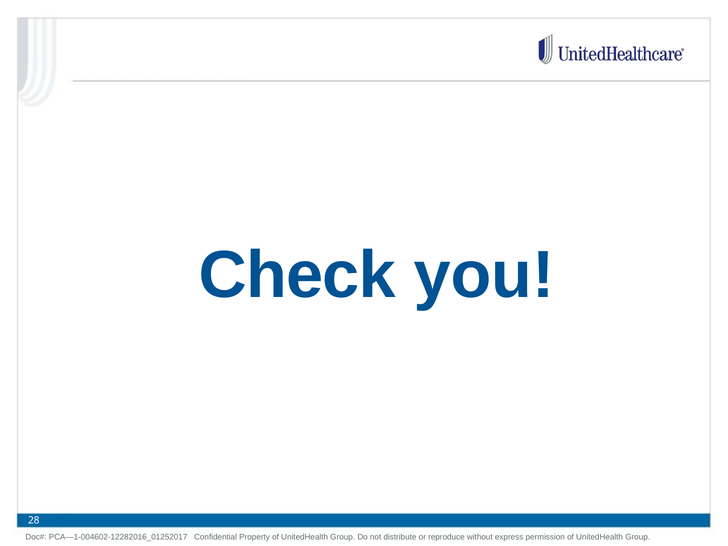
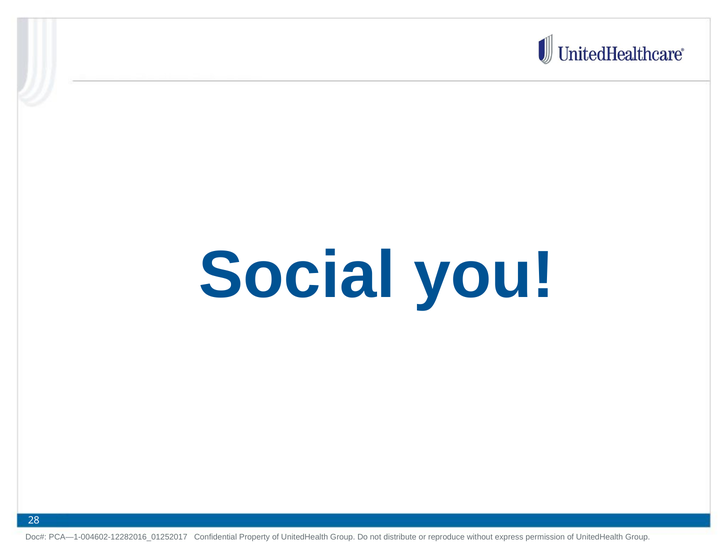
Check: Check -> Social (297, 275)
